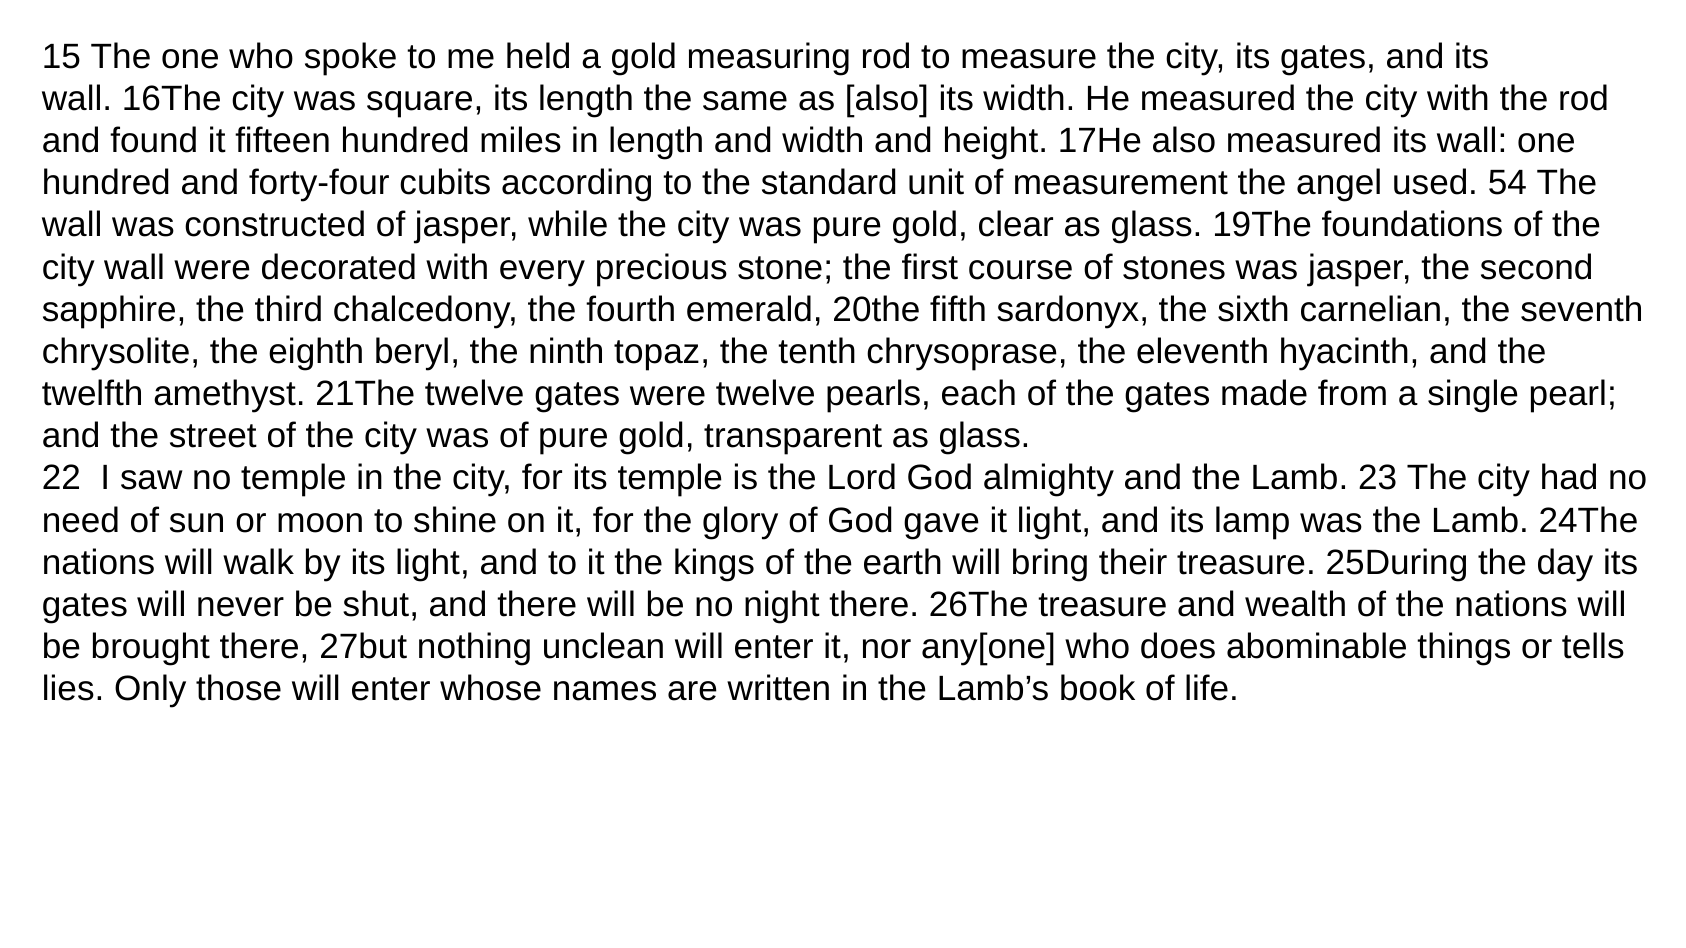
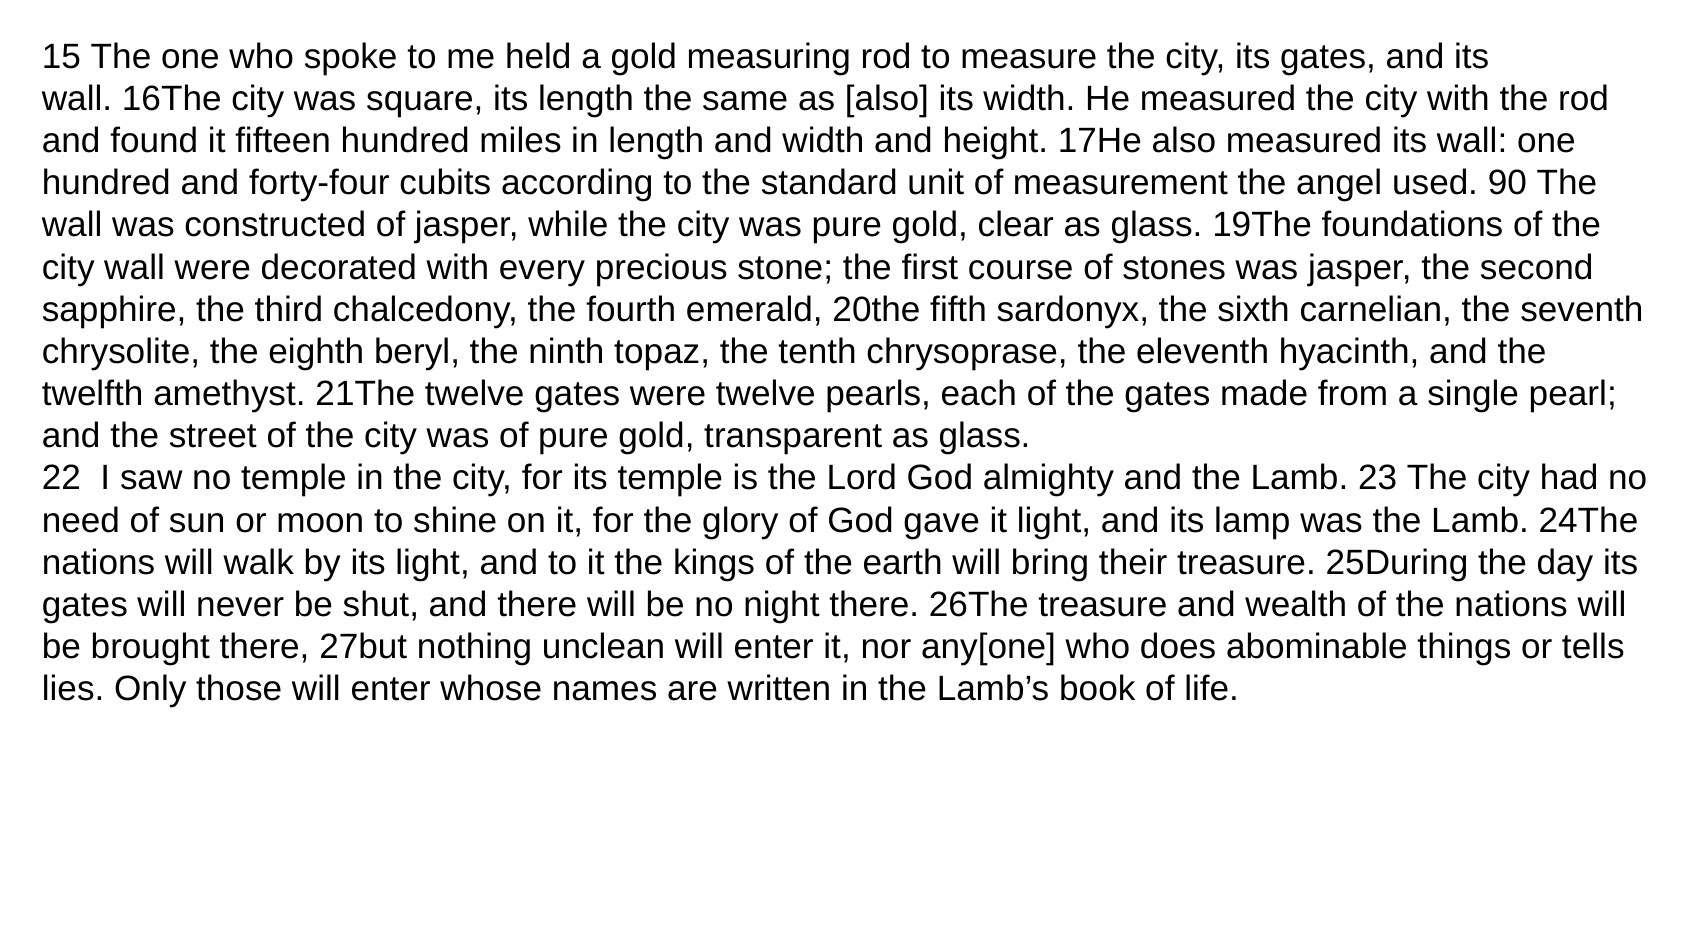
54: 54 -> 90 (1507, 183)
